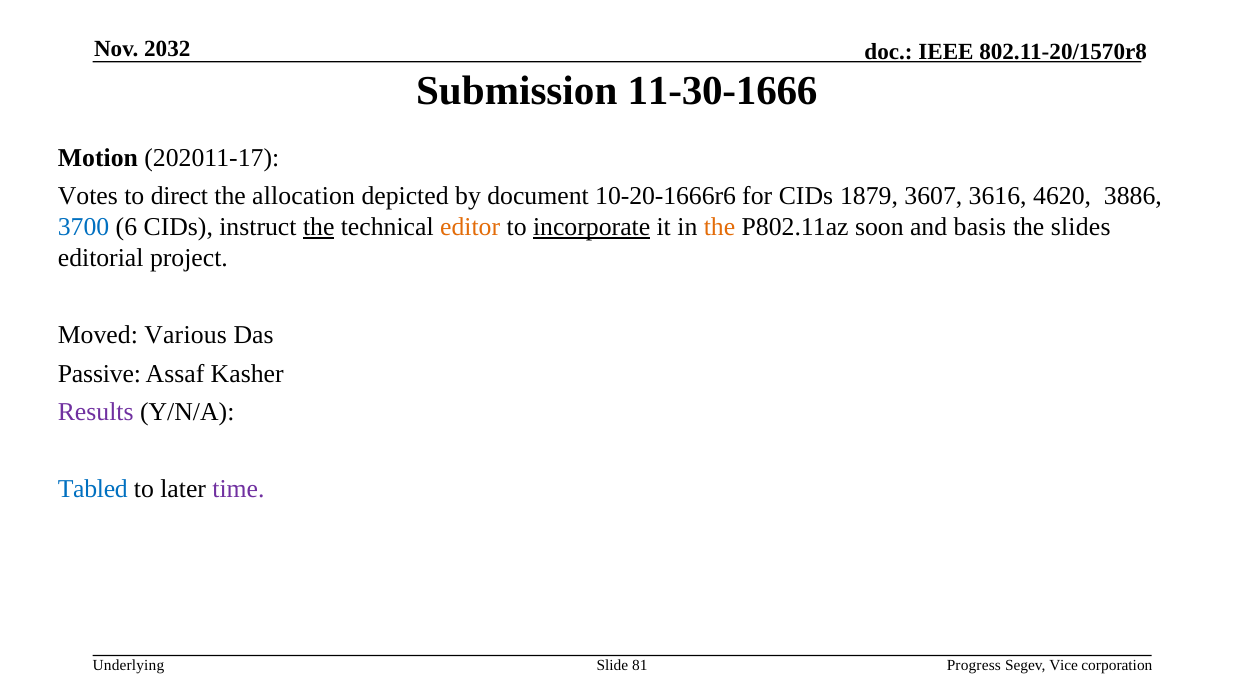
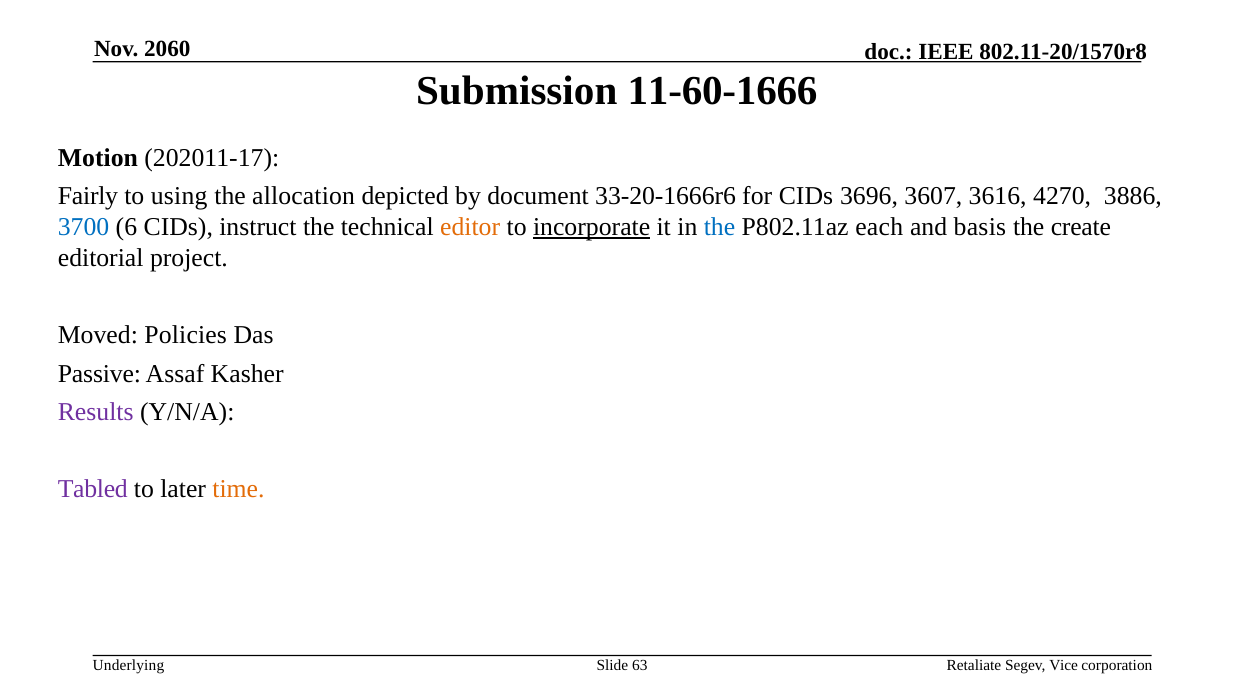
2032: 2032 -> 2060 (167, 49)
11-30-1666: 11-30-1666 -> 11-60-1666 (723, 91)
Votes: Votes -> Fairly (88, 196)
direct: direct -> using (179, 196)
10-20-1666r6: 10-20-1666r6 -> 33-20-1666r6 (666, 196)
1879: 1879 -> 3696 (869, 196)
4620: 4620 -> 4270 (1062, 196)
the underline: present -> none (319, 227)
the colour: orange -> blue (719, 227)
soon: soon -> each (879, 227)
slides: slides -> create (1081, 227)
Various: Various -> Policies (186, 335)
Tabled colour: blue -> purple (93, 489)
time colour: purple -> orange (239, 489)
81: 81 -> 63 (640, 666)
Progress: Progress -> Retaliate (974, 666)
